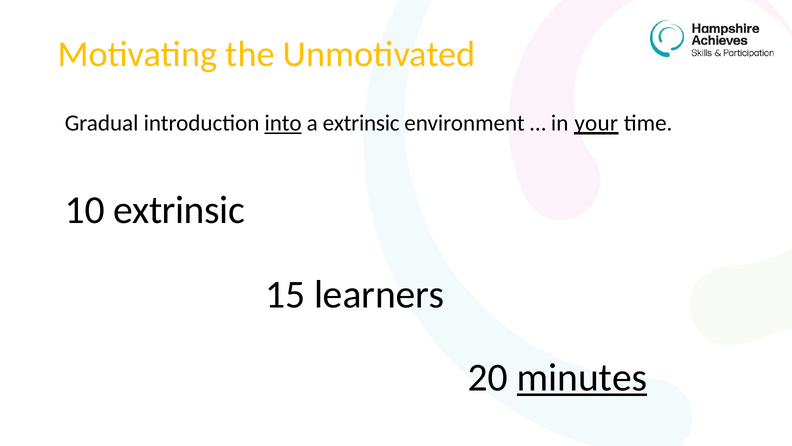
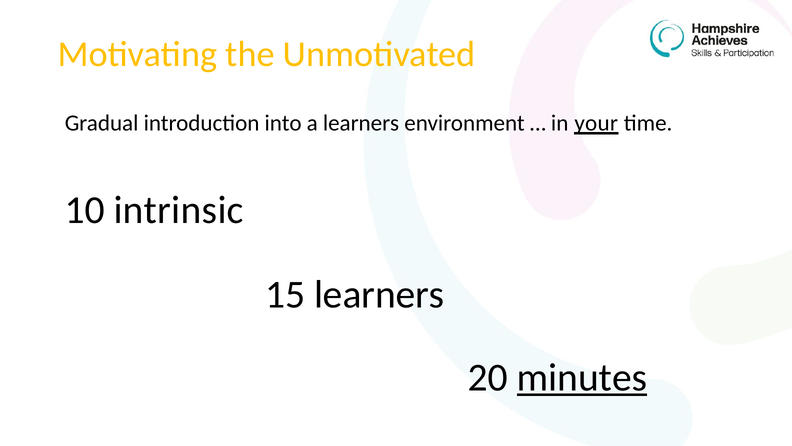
into underline: present -> none (283, 123)
a extrinsic: extrinsic -> learners (361, 123)
10 extrinsic: extrinsic -> intrinsic (179, 210)
